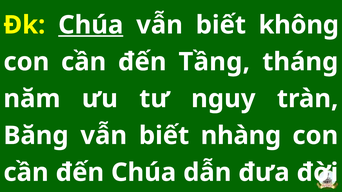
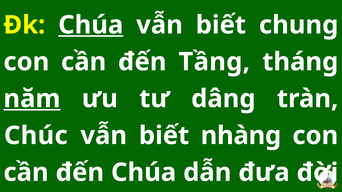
không: không -> chung (299, 25)
năm underline: none -> present (32, 99)
nguy: nguy -> dâng (223, 99)
Băng: Băng -> Chúc (36, 136)
